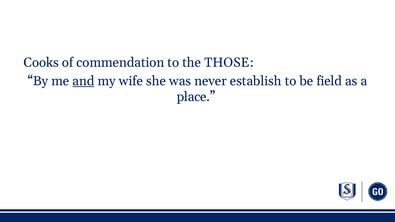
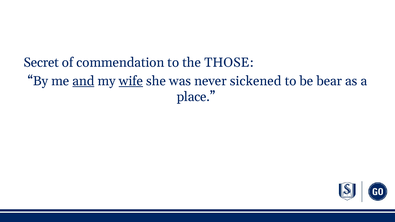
Cooks: Cooks -> Secret (41, 63)
wife underline: none -> present (131, 81)
establish: establish -> sickened (256, 81)
field: field -> bear (329, 81)
